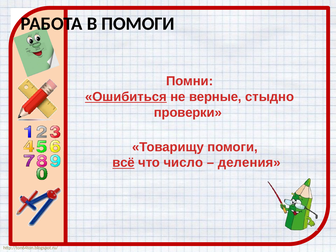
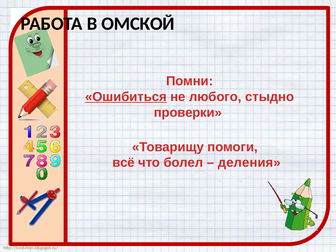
В ПОМОГИ: ПОМОГИ -> ОМСКОЙ (138, 24)
верные: верные -> любого (215, 97)
всё underline: present -> none (124, 163)
число: число -> болел (183, 163)
